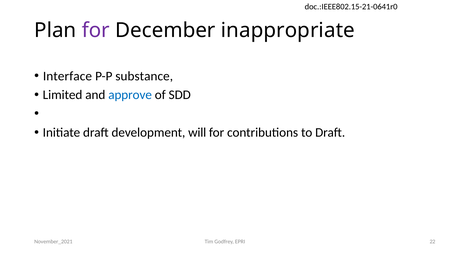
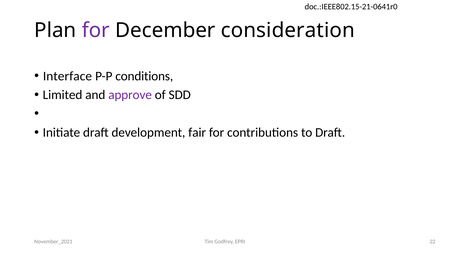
inappropriate: inappropriate -> consideration (288, 31)
substance: substance -> conditions (144, 76)
approve colour: blue -> purple (130, 95)
will: will -> fair (197, 133)
